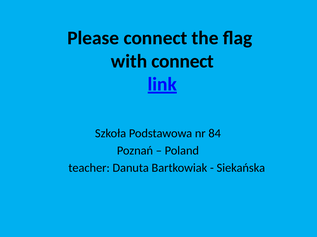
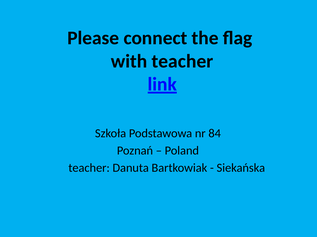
with connect: connect -> teacher (182, 61)
